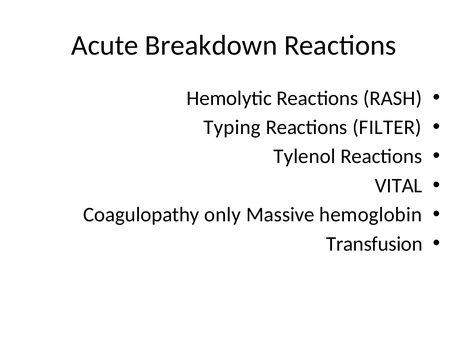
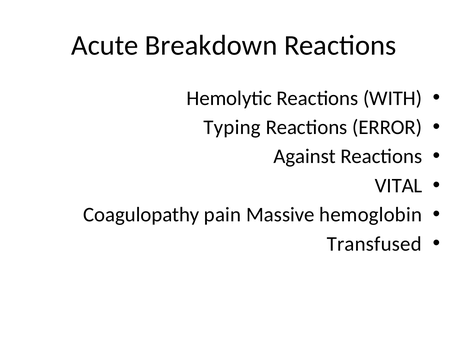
RASH: RASH -> WITH (393, 98)
FILTER: FILTER -> ERROR (387, 127)
Tylenol: Tylenol -> Against (305, 156)
only: only -> pain (223, 215)
Transfusion: Transfusion -> Transfused (374, 244)
